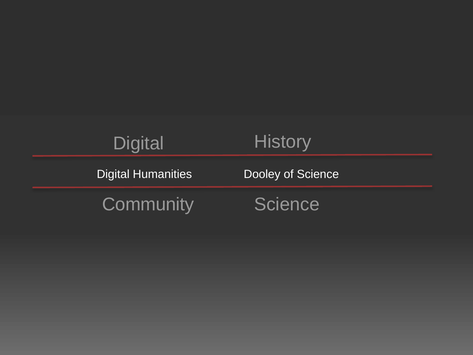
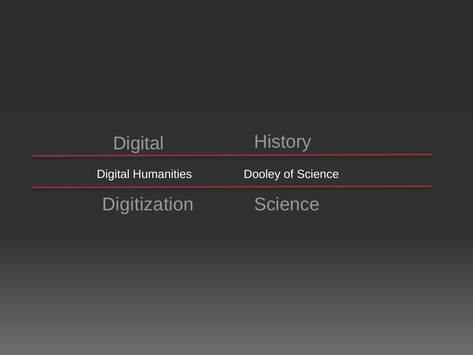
Community: Community -> Digitization (148, 204)
